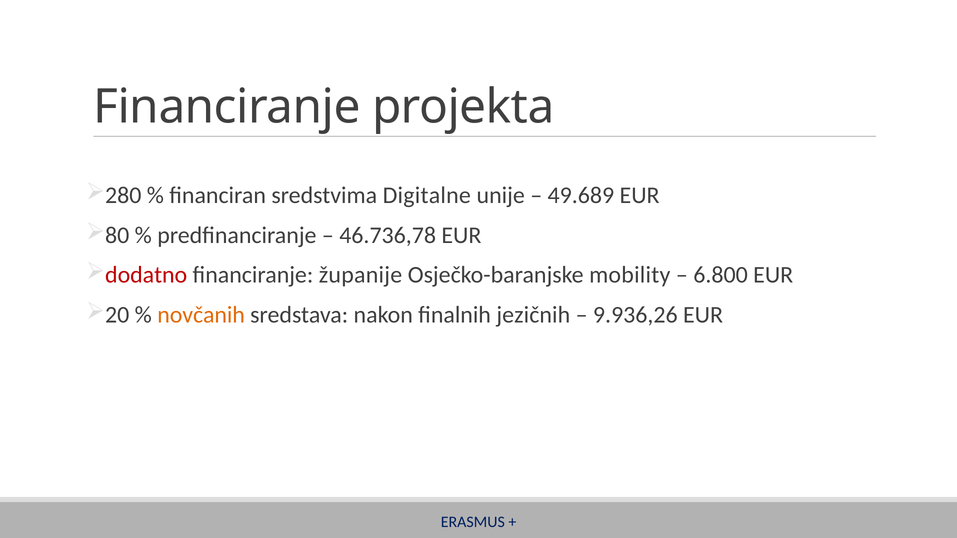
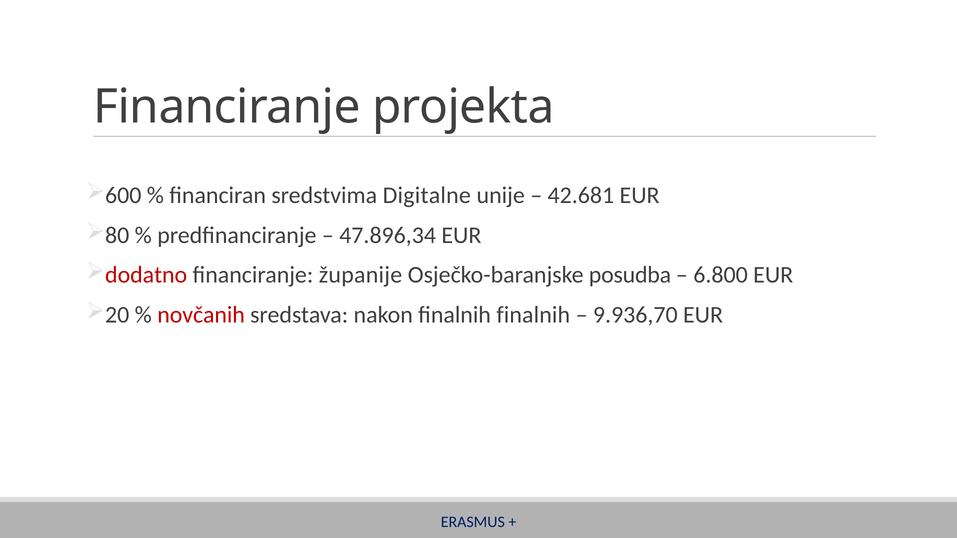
280: 280 -> 600 (123, 196)
49.689: 49.689 -> 42.681 (581, 196)
46.736,78: 46.736,78 -> 47.896,34 (388, 235)
mobility: mobility -> posudba (630, 275)
novčanih colour: orange -> red (201, 315)
finalnih jezičnih: jezičnih -> finalnih (533, 315)
9.936,26: 9.936,26 -> 9.936,70 (635, 315)
